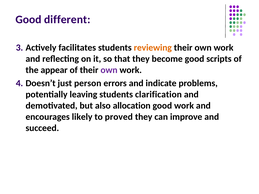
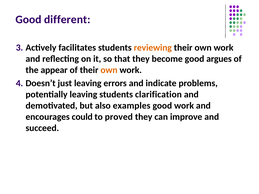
scripts: scripts -> argues (219, 59)
own colour: purple -> orange (109, 70)
just person: person -> leaving (88, 83)
allocation: allocation -> examples (132, 106)
likely: likely -> could (82, 117)
